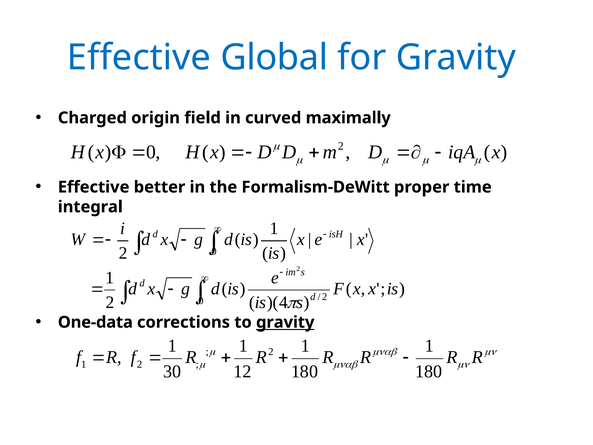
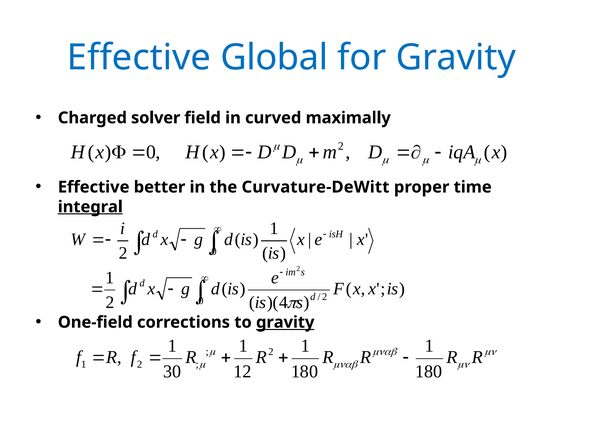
origin: origin -> solver (156, 118)
Formalism-DeWitt: Formalism-DeWitt -> Curvature-DeWitt (315, 187)
integral underline: none -> present (90, 207)
One-data: One-data -> One-field (95, 322)
